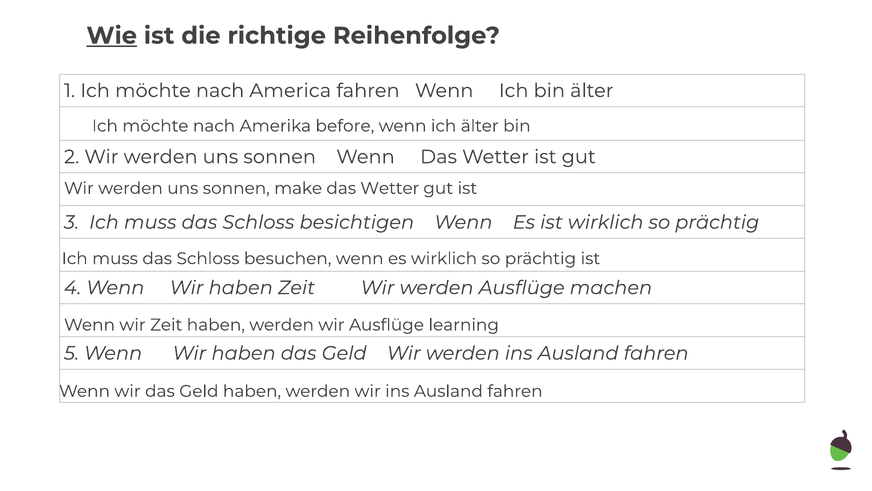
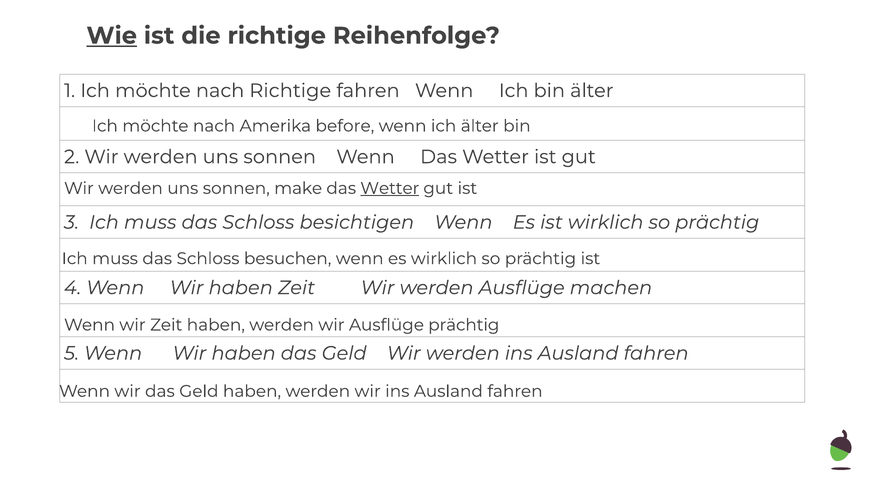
nach America: America -> Richtige (290, 91)
Wetter underline: none -> present (390, 188)
Ausflüge learning: learning -> prächtig (464, 325)
